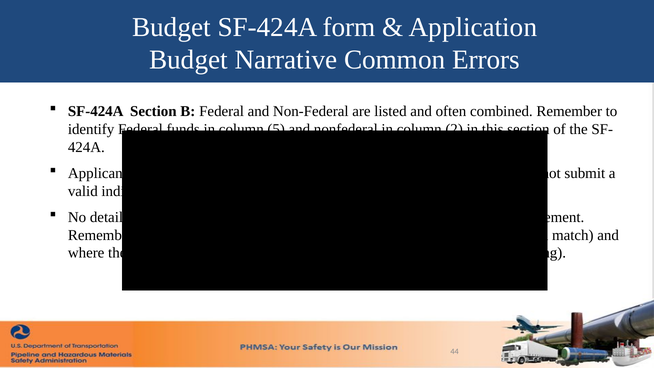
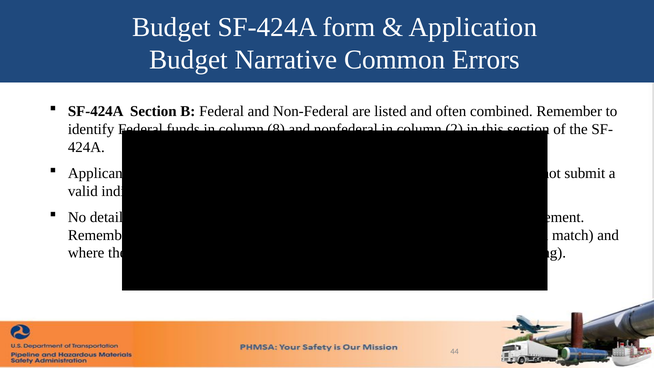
5: 5 -> 8 (276, 129)
